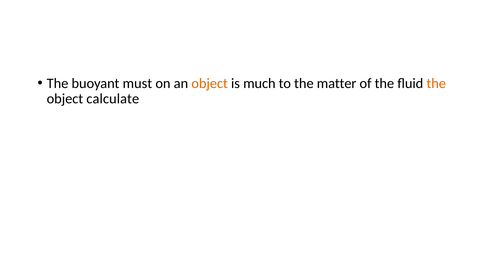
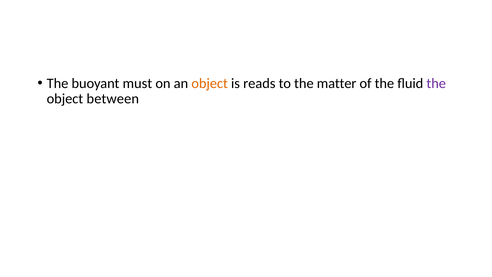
much: much -> reads (259, 83)
the colour: orange -> purple (436, 83)
calculate: calculate -> between (113, 99)
